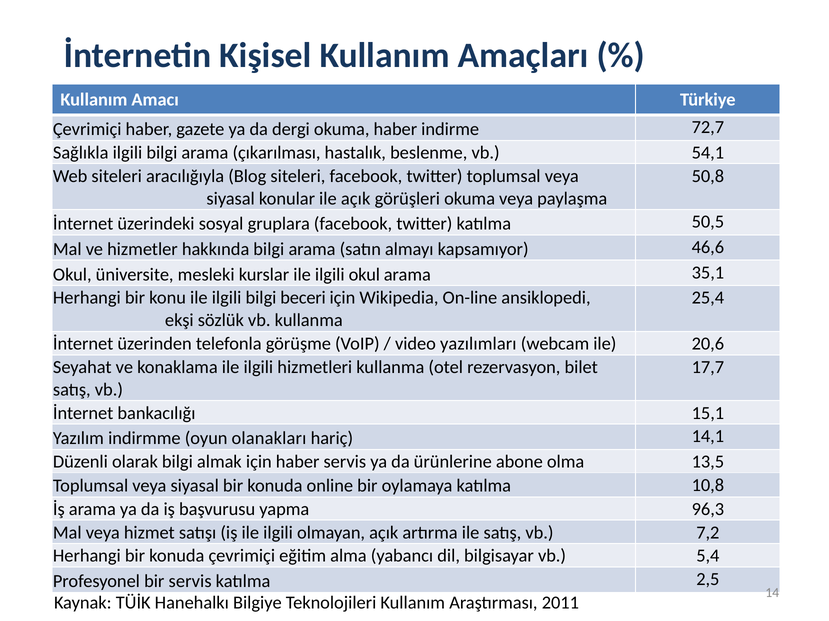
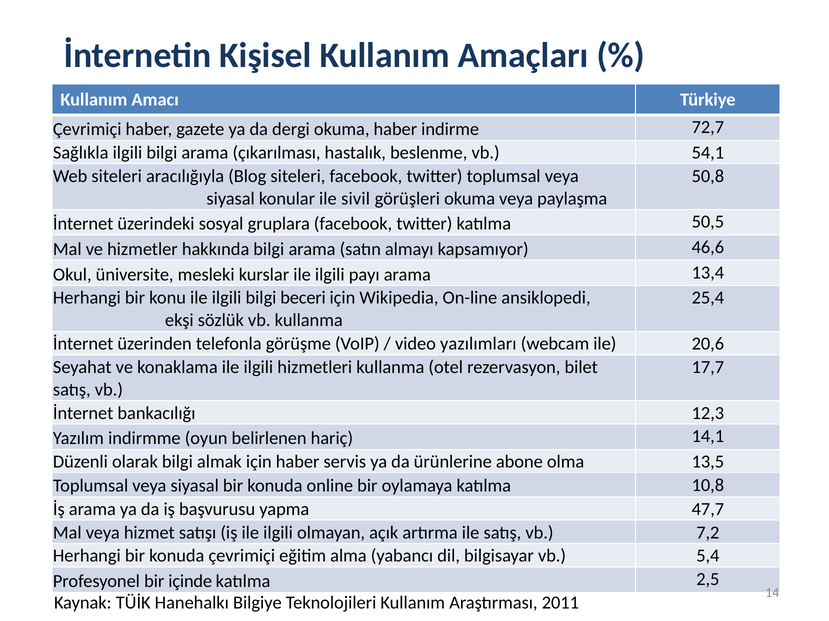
ile açık: açık -> sivil (356, 199)
ilgili okul: okul -> payı (364, 275)
35,1: 35,1 -> 13,4 (708, 273)
15,1: 15,1 -> 12,3 (708, 413)
olanakları: olanakları -> belirlenen (269, 439)
96,3: 96,3 -> 47,7 (708, 510)
bir servis: servis -> içinde (190, 582)
